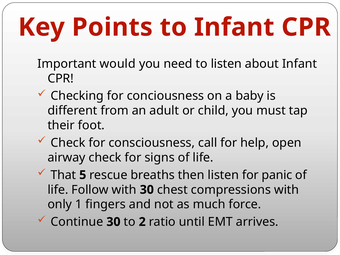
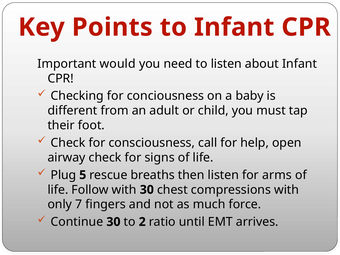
That: That -> Plug (63, 175)
panic: panic -> arms (277, 175)
1: 1 -> 7 (79, 204)
